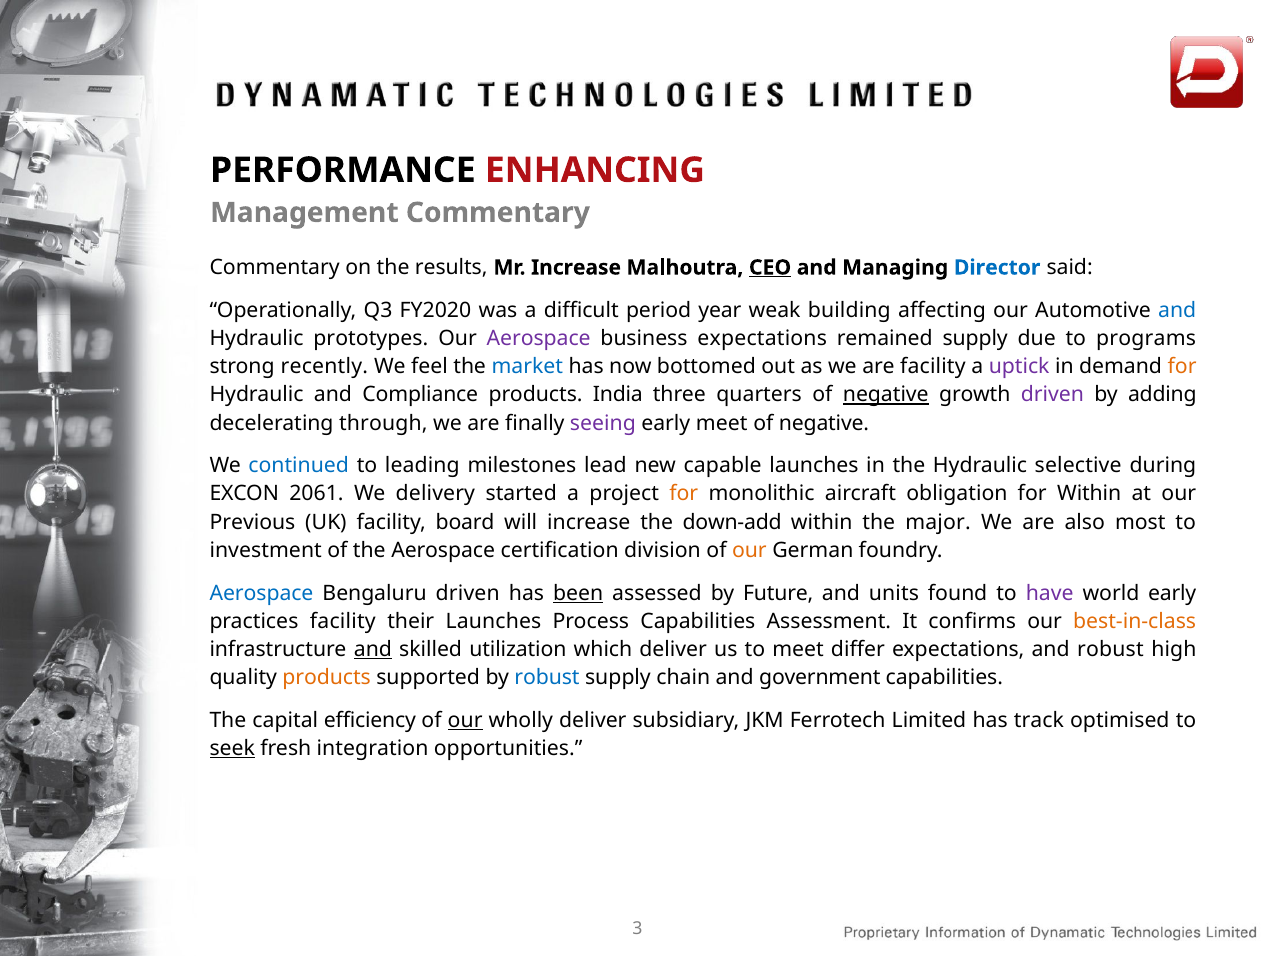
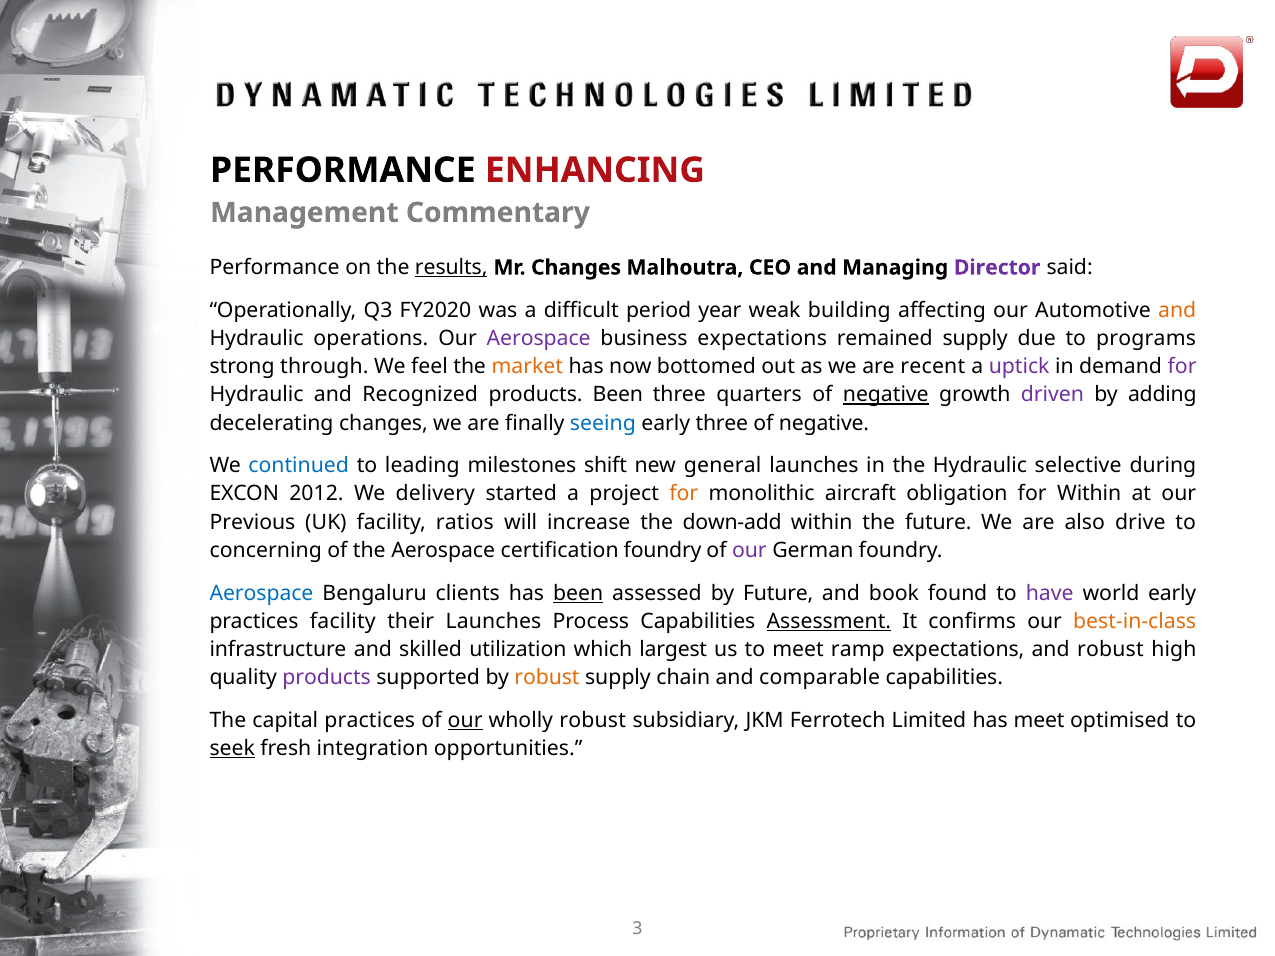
Commentary: Commentary -> Performance (275, 268)
results underline: none -> present (451, 268)
Mr Increase: Increase -> Changes (576, 268)
CEO underline: present -> none (770, 268)
Director colour: blue -> purple (997, 268)
and colour: blue -> orange (1177, 310)
prototypes: prototypes -> operations (371, 338)
recently: recently -> through (324, 367)
market colour: blue -> orange (527, 367)
are facility: facility -> recent (933, 367)
for colour: orange -> purple (1182, 367)
Compliance: Compliance -> Recognized (420, 395)
products India: India -> Been (618, 395)
decelerating through: through -> changes (383, 423)
seeing colour: purple -> blue (603, 423)
early meet: meet -> three (722, 423)
lead: lead -> shift (606, 466)
capable: capable -> general (723, 466)
2061: 2061 -> 2012 (316, 494)
board: board -> ratios (465, 522)
the major: major -> future (938, 522)
most: most -> drive (1140, 522)
investment: investment -> concerning (266, 551)
certification division: division -> foundry (663, 551)
our colour: orange -> purple (749, 551)
Bengaluru driven: driven -> clients (468, 593)
units: units -> book (894, 593)
Assessment underline: none -> present (829, 622)
and underline: present -> none (373, 650)
which deliver: deliver -> largest (673, 650)
differ: differ -> ramp (858, 650)
products colour: orange -> purple (327, 678)
robust colour: blue -> orange (547, 678)
government: government -> comparable (820, 678)
capital efficiency: efficiency -> practices (370, 721)
wholly deliver: deliver -> robust (593, 721)
has track: track -> meet (1039, 721)
